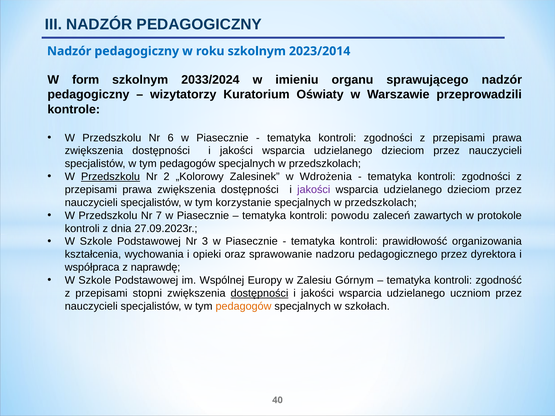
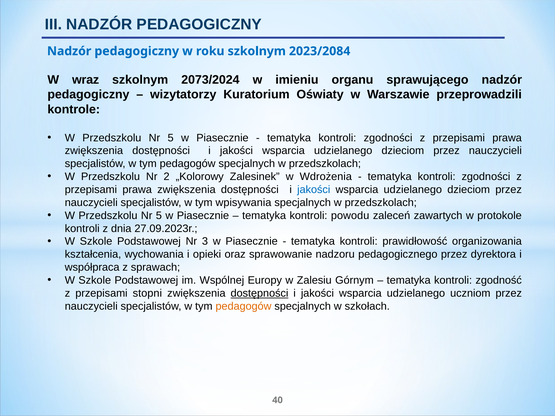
2023/2014: 2023/2014 -> 2023/2084 (320, 51)
form: form -> wraz (86, 80)
2033/2024: 2033/2024 -> 2073/2024 (210, 80)
6: 6 -> 5 (171, 138)
Przedszkolu underline: present -> none (111, 177)
jakości colour: purple -> blue (314, 190)
korzystanie: korzystanie -> wpisywania (243, 203)
7: 7 -> 5 (159, 216)
naprawdę: naprawdę -> sprawach (155, 267)
